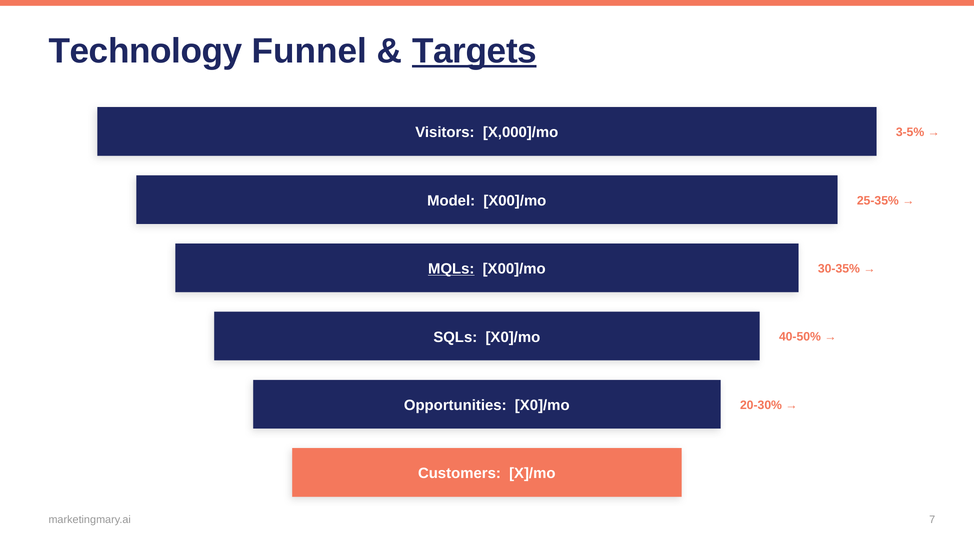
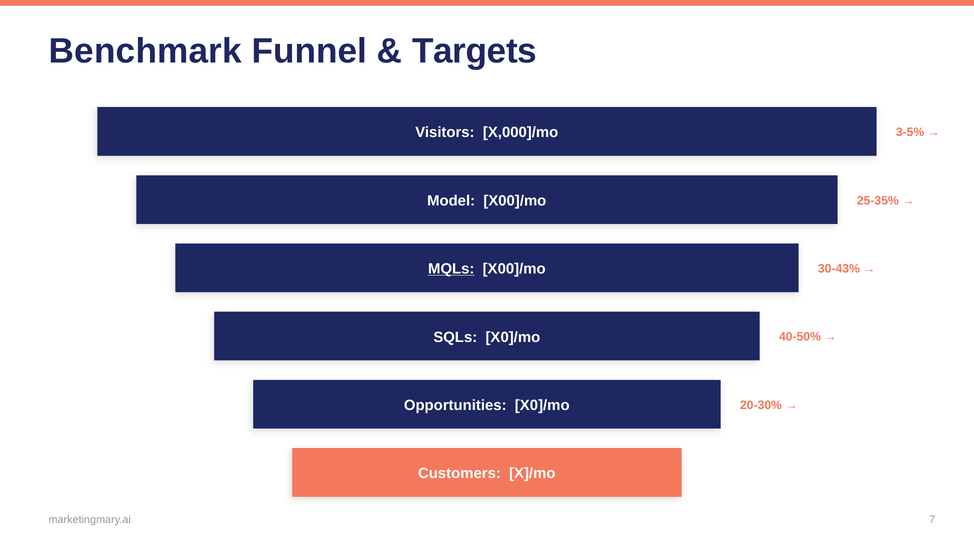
Technology: Technology -> Benchmark (145, 51)
Targets underline: present -> none (474, 51)
30-35%: 30-35% -> 30-43% (839, 269)
